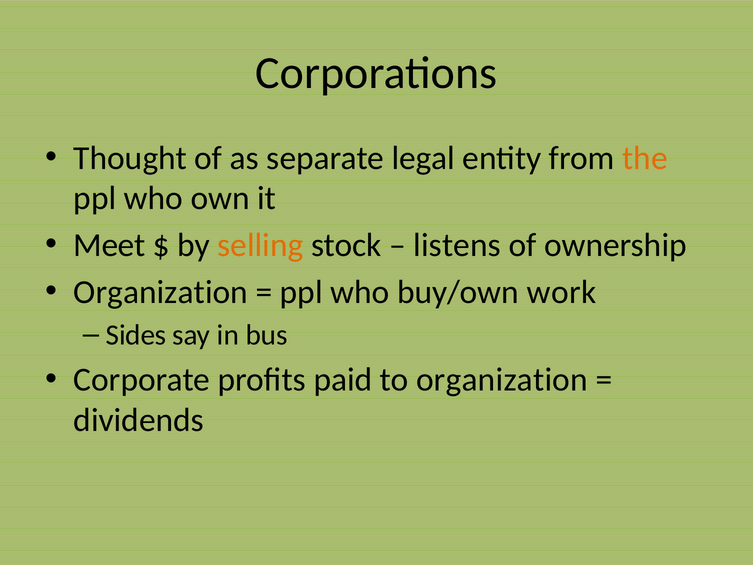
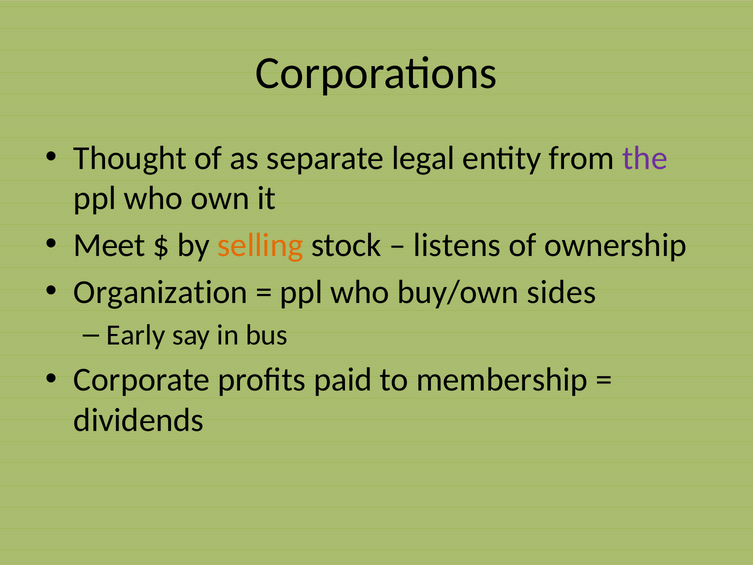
the colour: orange -> purple (645, 158)
work: work -> sides (562, 292)
Sides: Sides -> Early (136, 335)
to organization: organization -> membership (502, 380)
